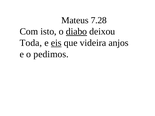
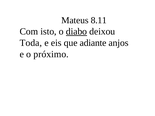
7.28: 7.28 -> 8.11 (99, 20)
eis underline: present -> none (56, 43)
videira: videira -> adiante (93, 43)
pedimos: pedimos -> próximo (51, 54)
